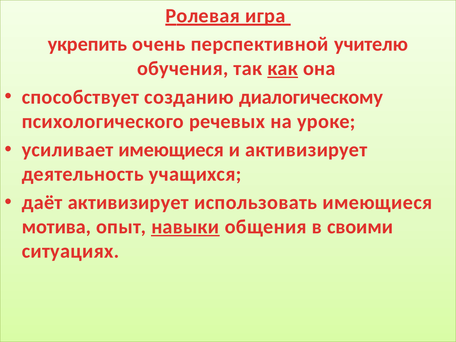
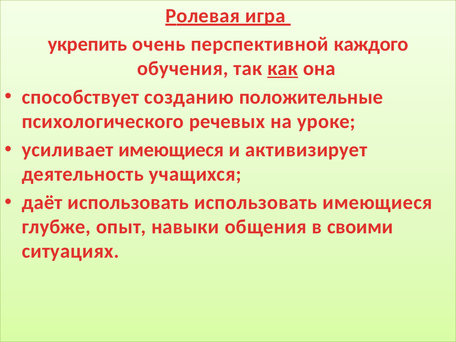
учителю: учителю -> каждого (371, 44)
диалогическому: диалогическому -> положительные (311, 97)
даёт активизирует: активизирует -> использовать (128, 203)
мотива: мотива -> глубже (56, 227)
навыки underline: present -> none (185, 227)
